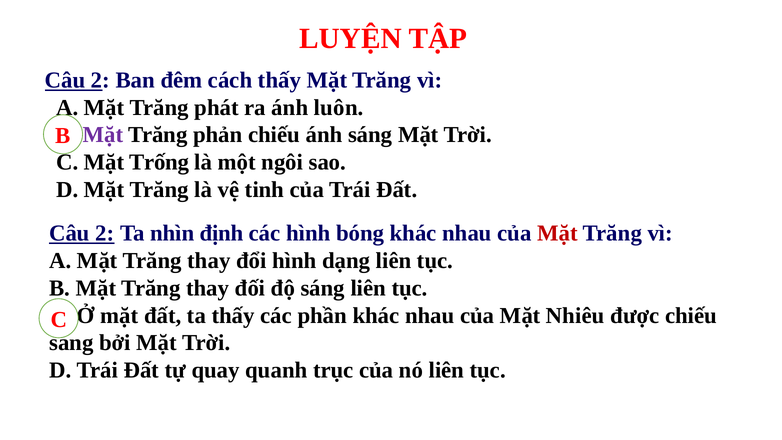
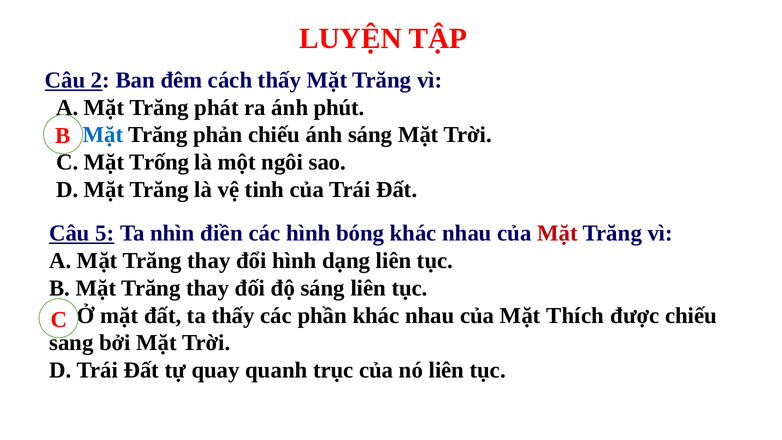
luôn: luôn -> phút (339, 108)
Mặt colour: purple -> blue (103, 135)
2: 2 -> 5 (105, 233)
định: định -> điền (221, 233)
Nhiêu: Nhiêu -> Thích (575, 315)
